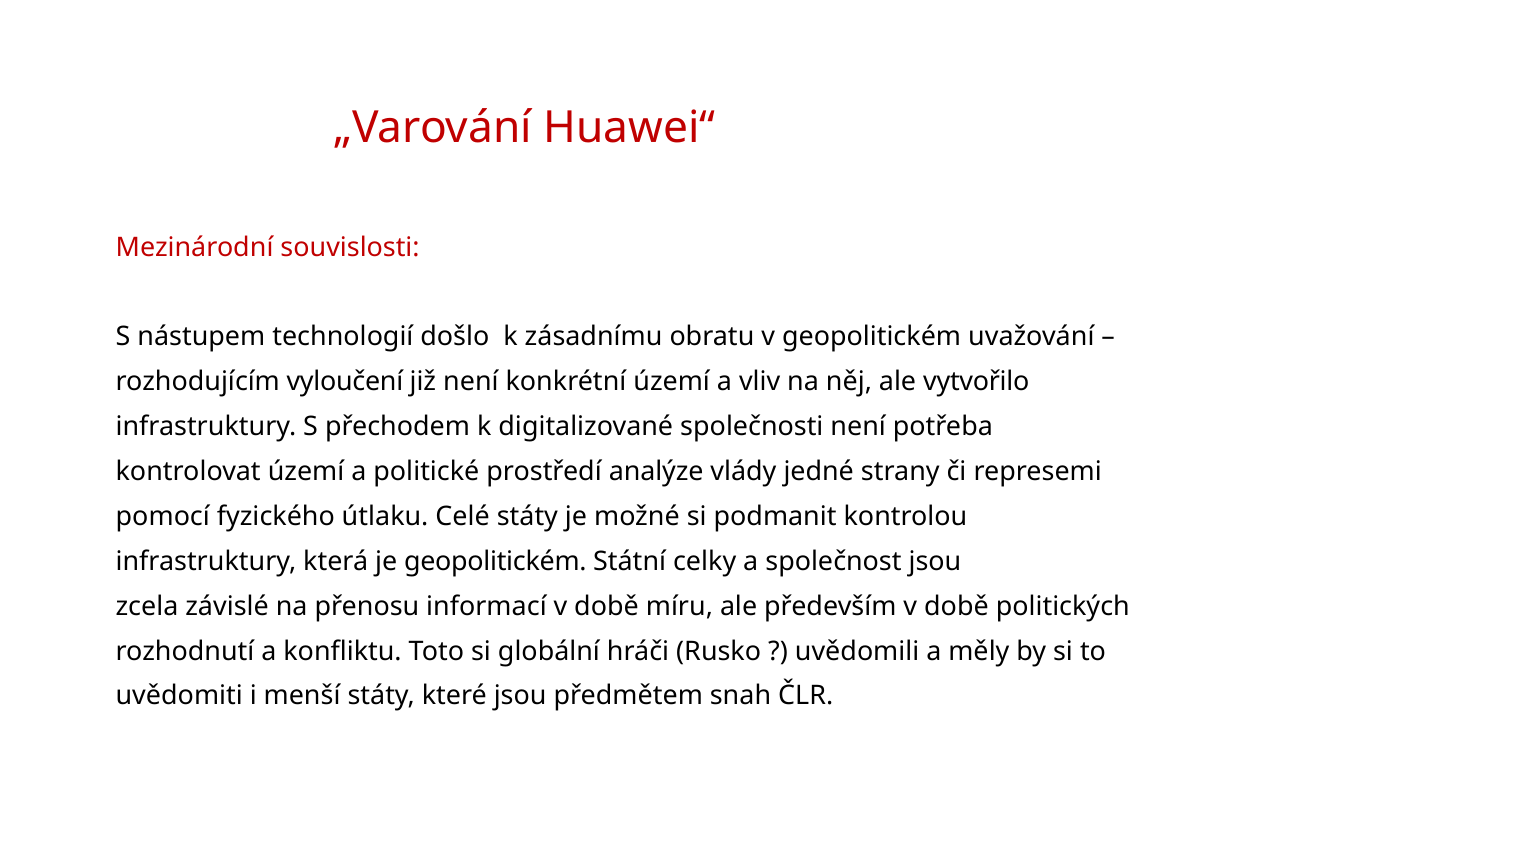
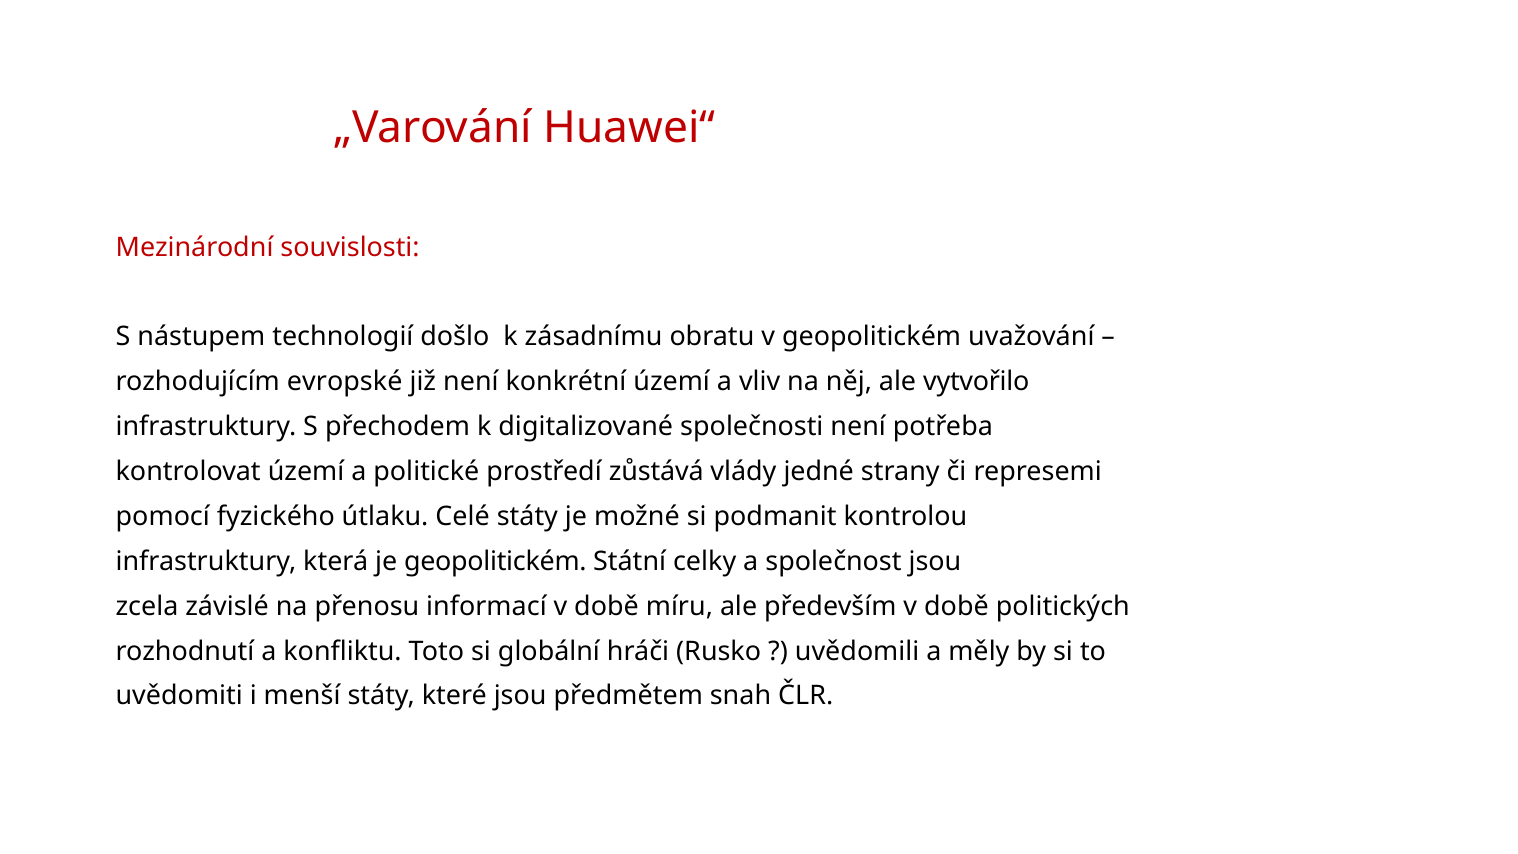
vyloučení: vyloučení -> evropské (345, 382)
analýze: analýze -> zůstává (656, 472)
